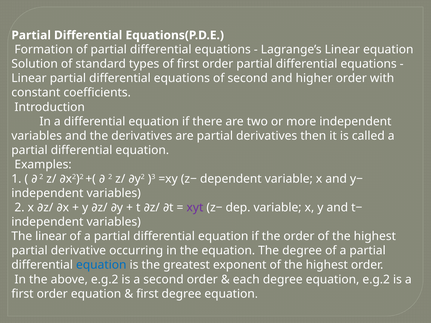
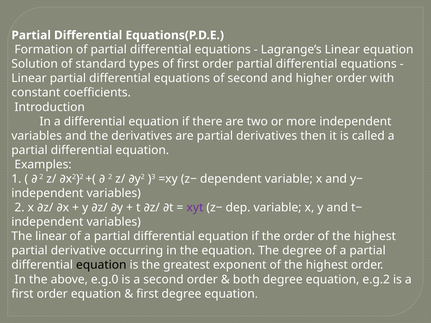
equation colour: blue -> black (101, 265)
above e.g.2: e.g.2 -> e.g.0 (105, 280)
each: each -> both (246, 280)
